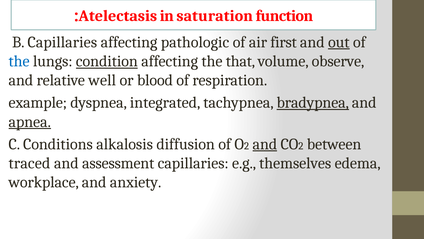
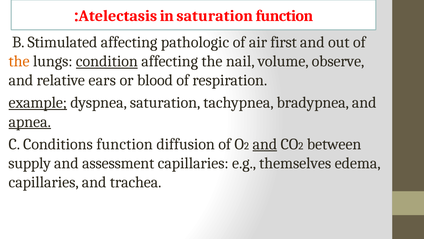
B Capillaries: Capillaries -> Stimulated (62, 42)
out underline: present -> none (339, 42)
the colour: blue -> orange (19, 61)
that: that -> nail (240, 61)
well: well -> ears (102, 80)
example underline: none -> present (38, 102)
dyspnea integrated: integrated -> saturation (165, 102)
bradypnea underline: present -> none (313, 102)
Conditions alkalosis: alkalosis -> function (125, 144)
traced: traced -> supply (30, 163)
workplace: workplace -> capillaries (44, 182)
anxiety: anxiety -> trachea (136, 182)
